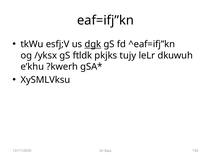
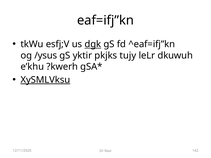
/yksx: /yksx -> /ysus (46, 56)
ftldk: ftldk -> yktir (82, 56)
XySMLVksu underline: none -> present (45, 80)
